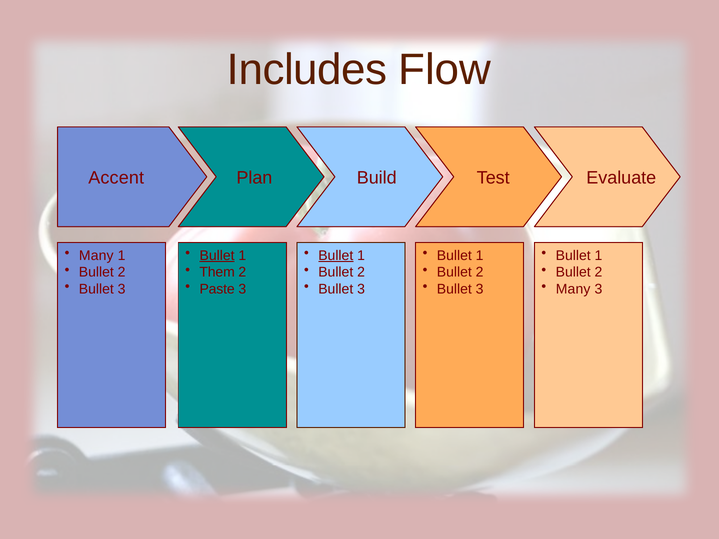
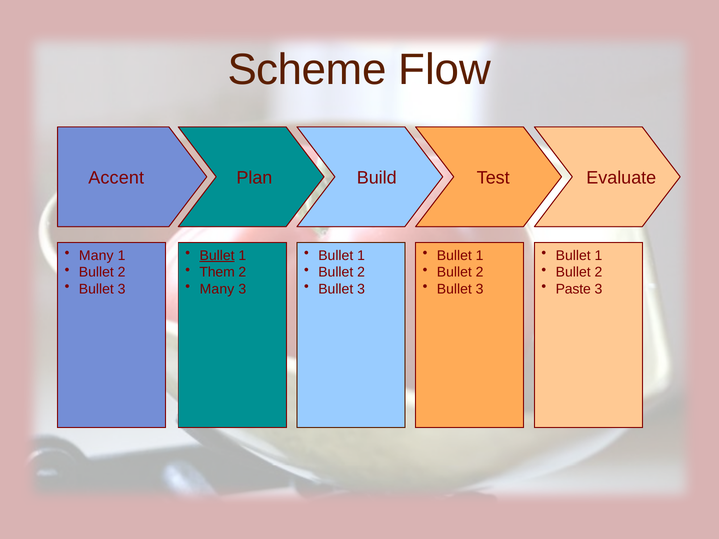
Includes: Includes -> Scheme (307, 70)
Bullet underline: present -> none (336, 256)
Paste: Paste -> Many (217, 289)
Many: Many -> Paste (573, 289)
